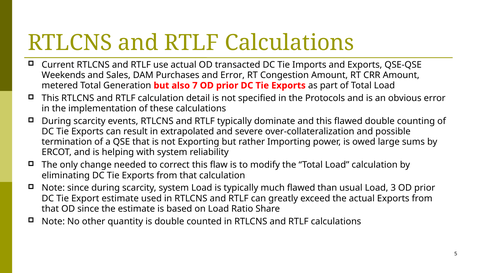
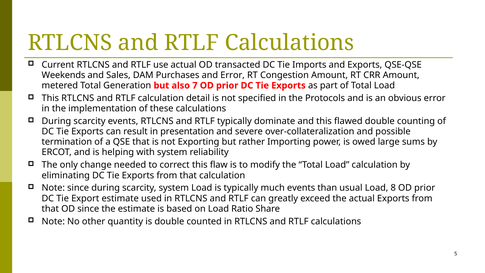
extrapolated: extrapolated -> presentation (187, 131)
much flawed: flawed -> events (301, 188)
3: 3 -> 8 (393, 188)
